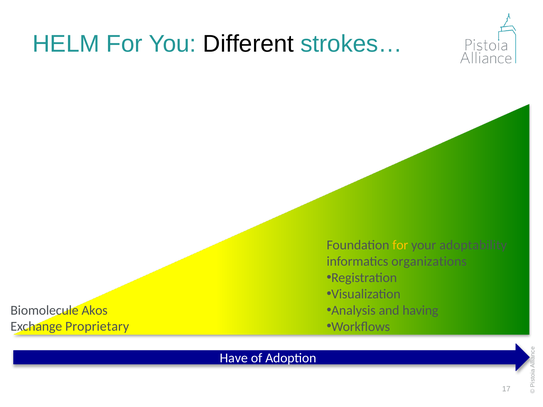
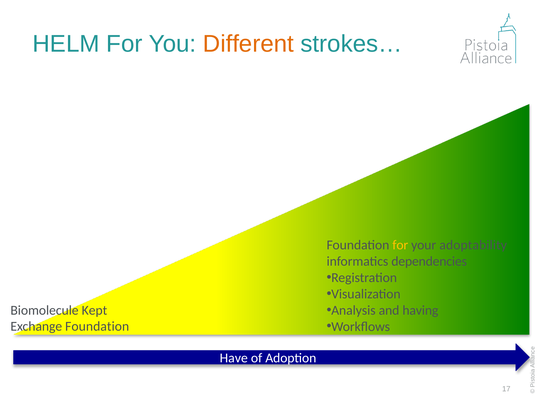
Different colour: black -> orange (248, 44)
organizations: organizations -> dependencies (429, 262)
Akos: Akos -> Kept (94, 310)
Exchange Proprietary: Proprietary -> Foundation (97, 327)
